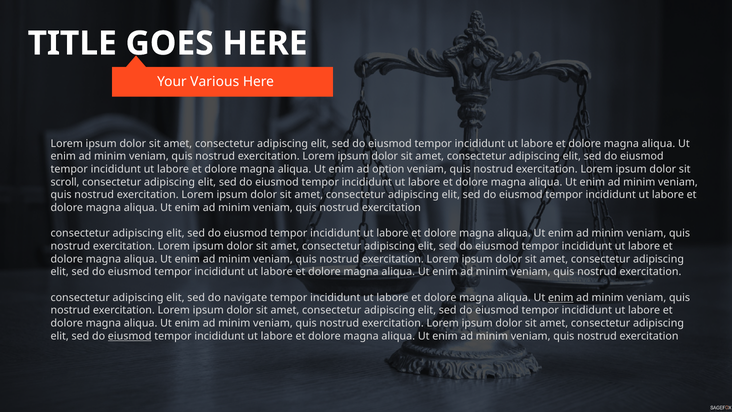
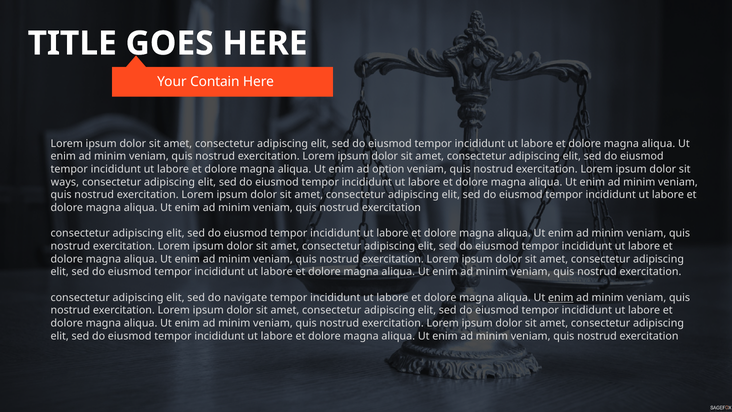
Various: Various -> Contain (215, 82)
scroll: scroll -> ways (65, 182)
eiusmod underline: present -> none (130, 336)
